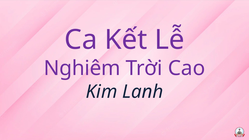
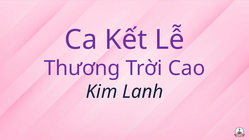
Nghiêm: Nghiêm -> Thương (82, 68)
